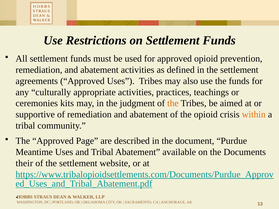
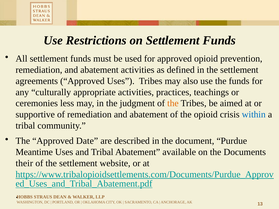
kits: kits -> less (67, 103)
within colour: orange -> blue (254, 115)
Page: Page -> Date (87, 141)
